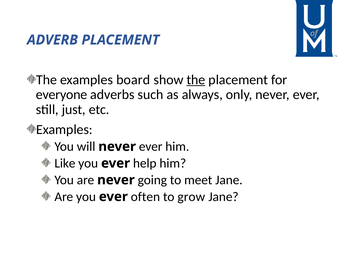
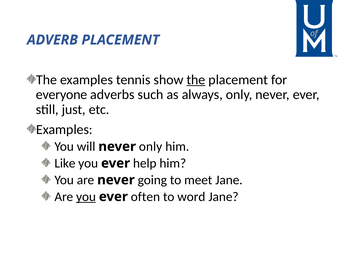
board: board -> tennis (133, 80)
will never ever: ever -> only (151, 147)
you underline: none -> present (86, 197)
grow: grow -> word (191, 197)
